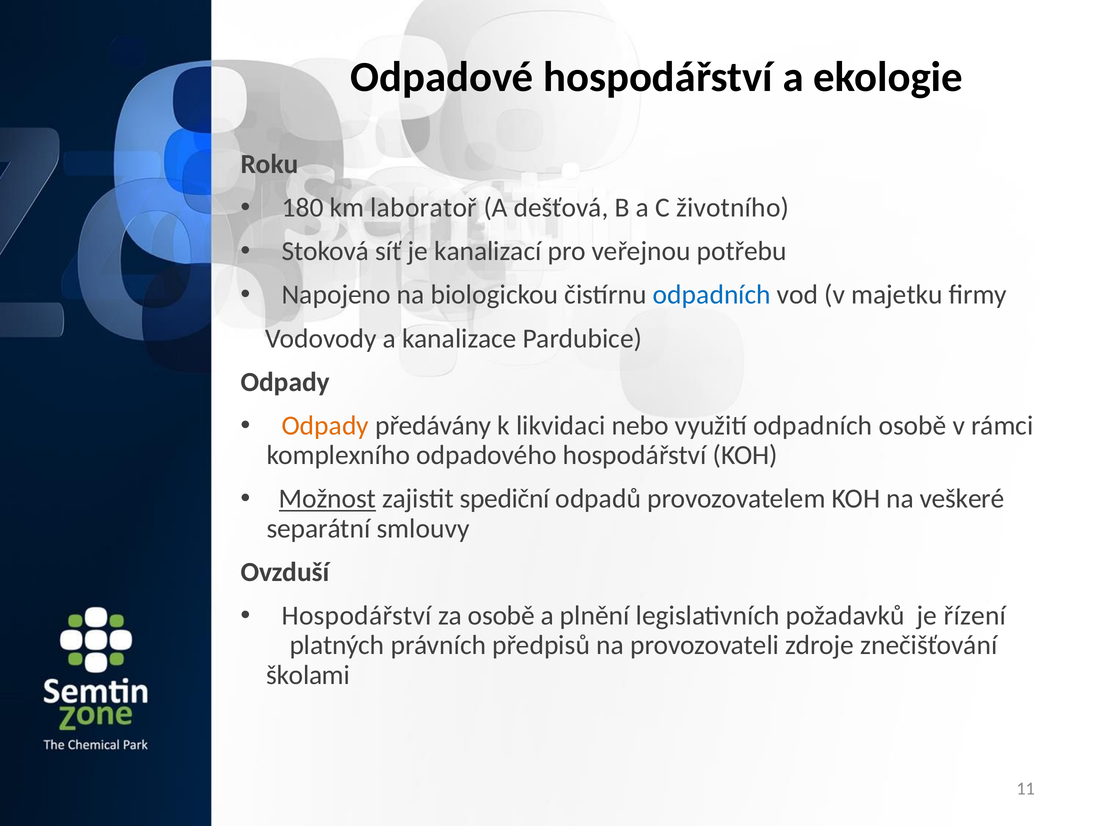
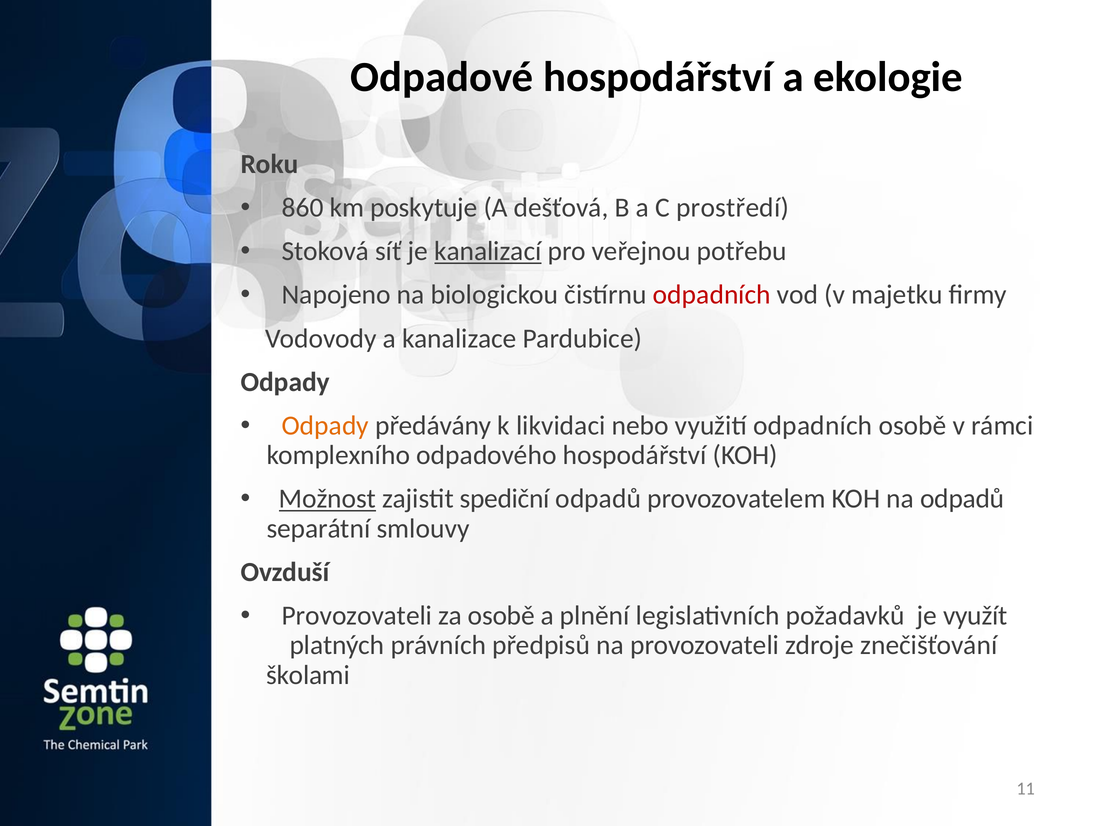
180: 180 -> 860 (303, 208)
laboratoř: laboratoř -> poskytuje (424, 208)
životního: životního -> prostředí (733, 208)
kanalizací underline: none -> present (488, 251)
odpadních colour: blue -> red (712, 295)
na veškeré: veškeré -> odpadů (962, 499)
Hospodářství: Hospodářství -> Provozovateli (357, 615)
řízení: řízení -> využít (975, 615)
